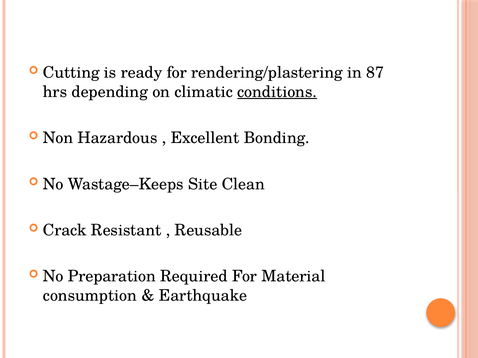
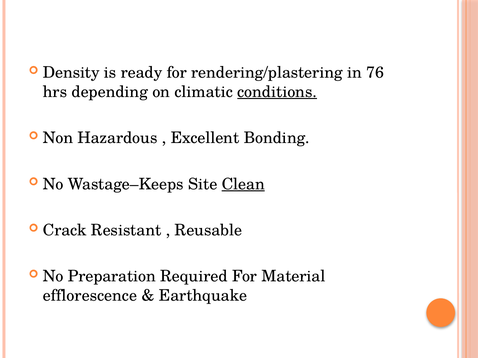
Cutting: Cutting -> Density (71, 73)
87: 87 -> 76 (375, 73)
Clean underline: none -> present (243, 184)
consumption: consumption -> efflorescence (90, 296)
